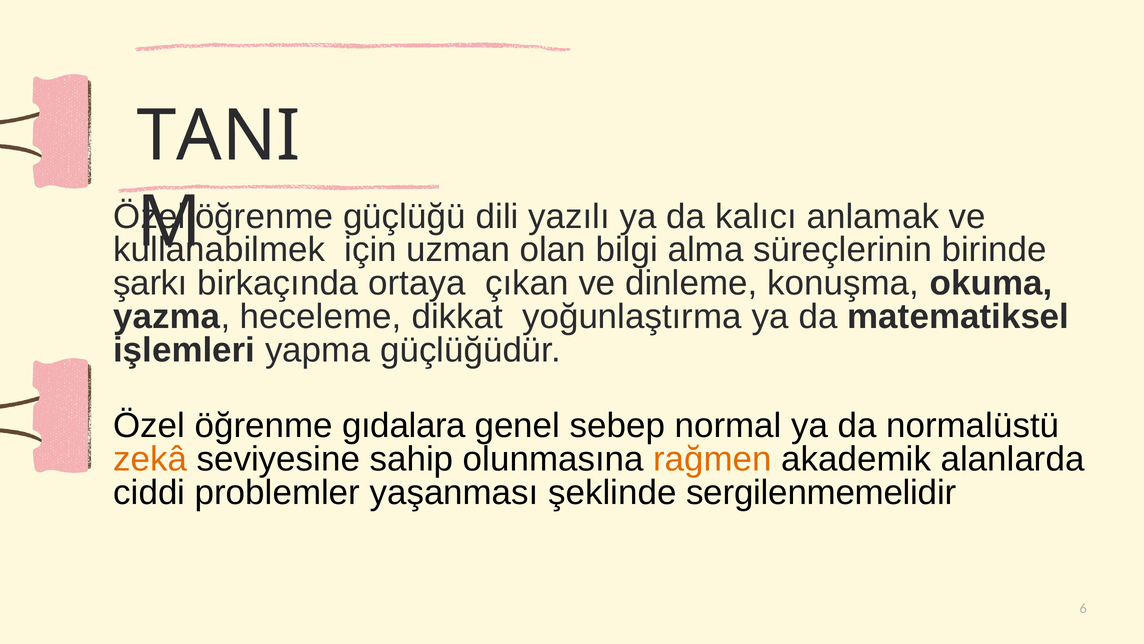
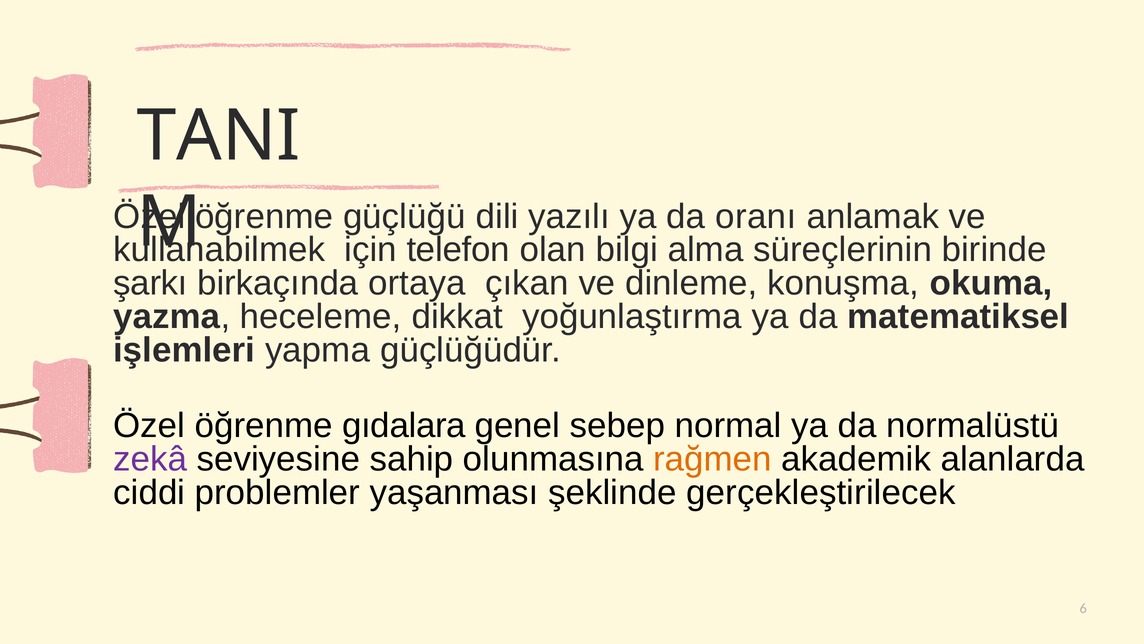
kalıcı: kalıcı -> oranı (756, 216)
uzman: uzman -> telefon (458, 250)
zekâ colour: orange -> purple (150, 459)
sergilenmemelidir: sergilenmemelidir -> gerçekleştirilecek (821, 492)
